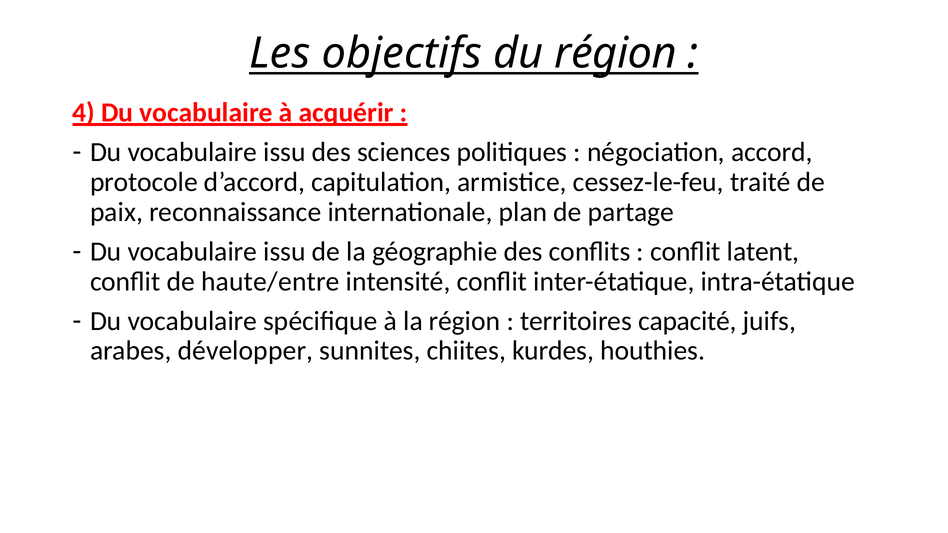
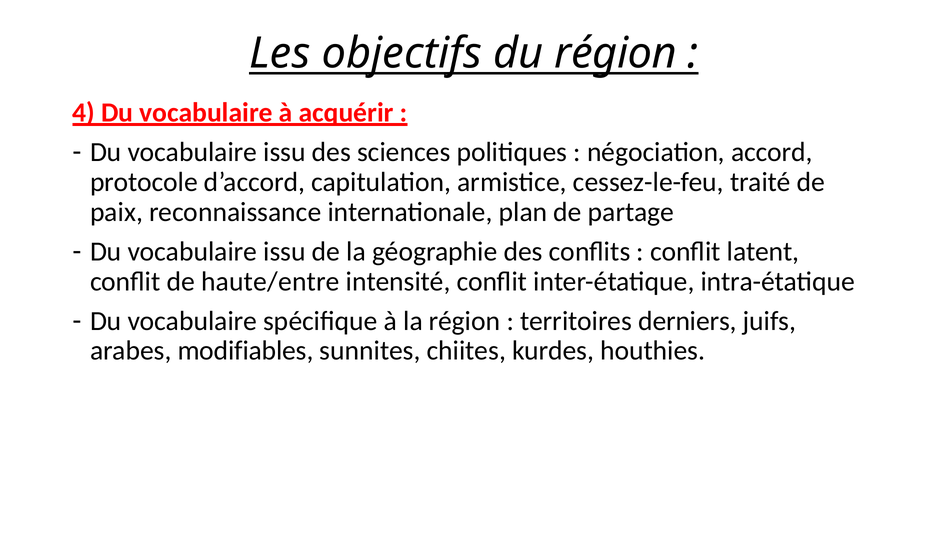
capacité: capacité -> derniers (687, 321)
développer: développer -> modifiables (245, 351)
